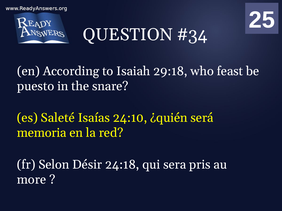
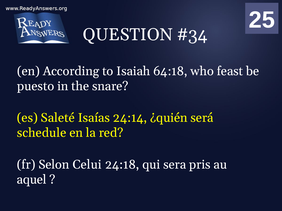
29:18: 29:18 -> 64:18 (170, 71)
24:10: 24:10 -> 24:14 (130, 118)
memoria: memoria -> schedule (42, 133)
Désir: Désir -> Celui (87, 165)
more: more -> aquel (32, 180)
